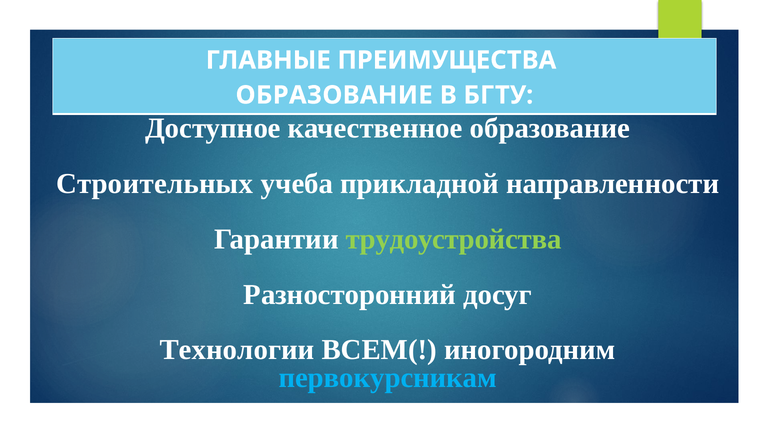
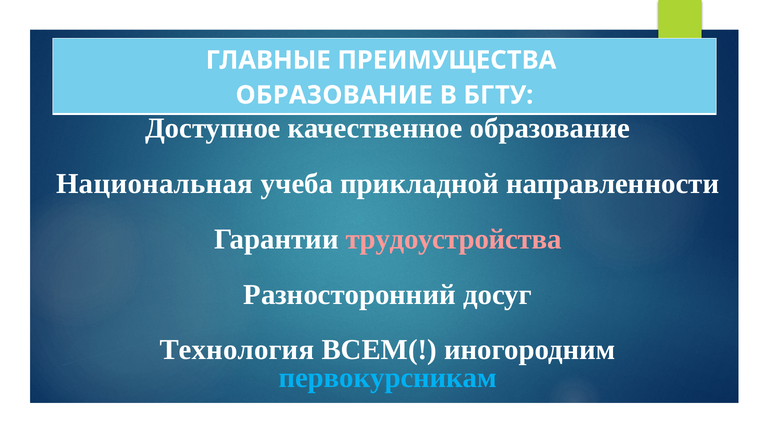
Строительных: Строительных -> Национальная (155, 183)
трудоустройства colour: light green -> pink (454, 239)
Технологии: Технологии -> Технология (237, 350)
